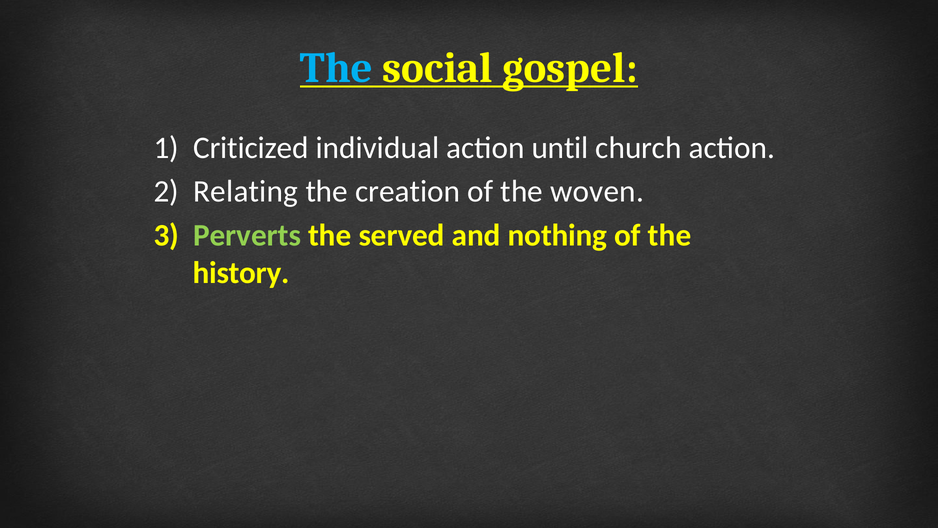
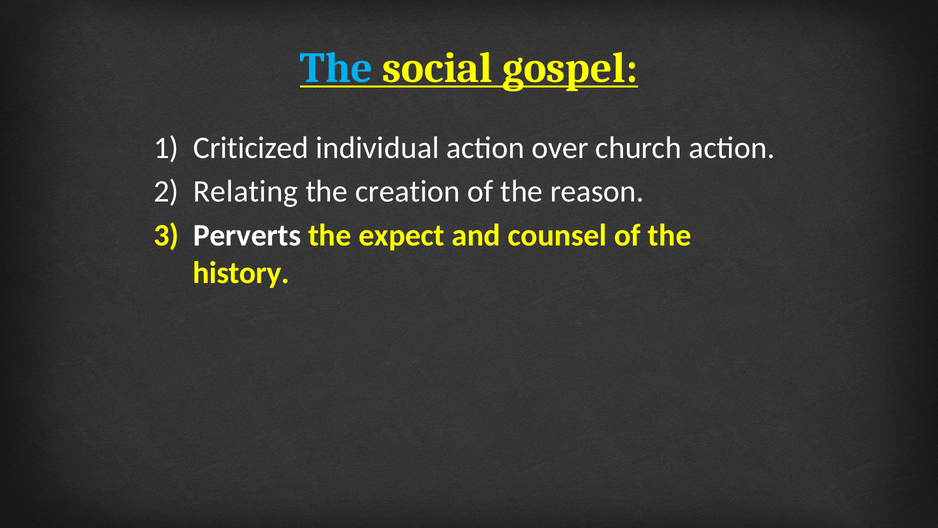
until: until -> over (560, 148)
woven: woven -> reason (597, 191)
Perverts colour: light green -> white (247, 235)
served: served -> expect (402, 235)
nothing: nothing -> counsel (557, 235)
